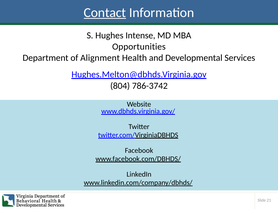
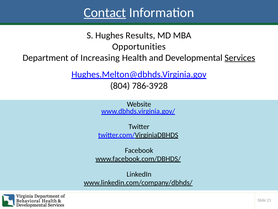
Intense: Intense -> Results (140, 35)
Alignment: Alignment -> Increasing (100, 58)
Services underline: none -> present (240, 58)
786-3742: 786-3742 -> 786-3928 (150, 86)
